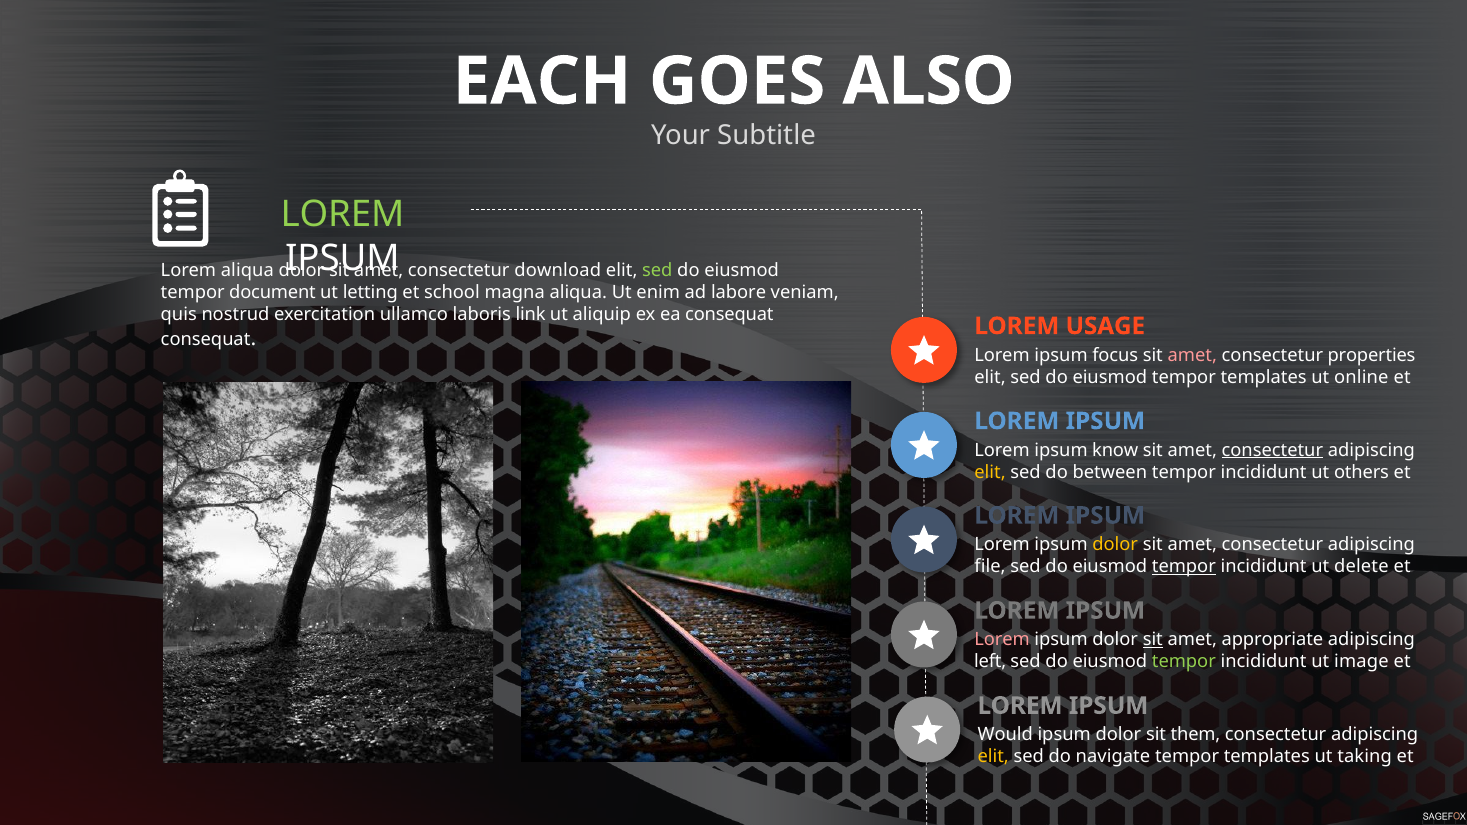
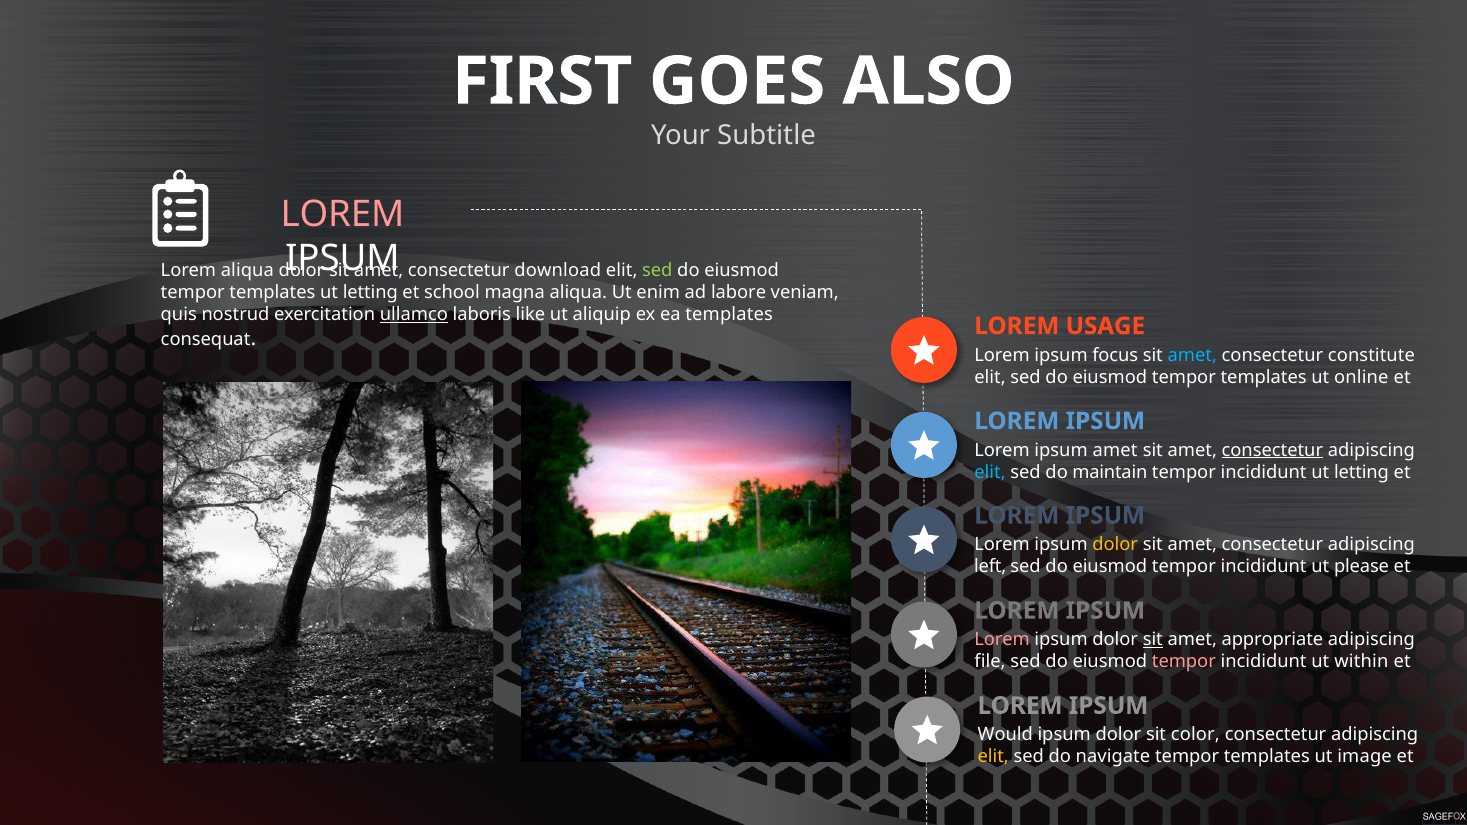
EACH: EACH -> FIRST (542, 81)
LOREM colour: light green -> pink (342, 214)
document: document -> templates (272, 293)
ullamco underline: none -> present (414, 315)
link: link -> like (530, 315)
ea consequat: consequat -> templates (729, 315)
amet colour: pink -> light blue (1192, 355)
properties: properties -> constitute (1371, 355)
ipsum know: know -> amet (1115, 450)
elit colour: yellow -> light blue (990, 472)
between: between -> maintain (1110, 472)
incididunt ut others: others -> letting (1362, 472)
file: file -> left (990, 567)
tempor underline: present -> none (1184, 567)
delete: delete -> please (1362, 567)
left: left -> file (990, 662)
tempor colour: light green -> pink (1184, 662)
image: image -> within (1361, 662)
them: them -> color (1195, 735)
taking: taking -> image (1365, 757)
